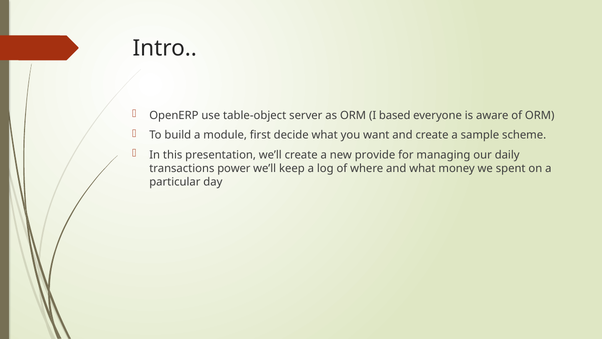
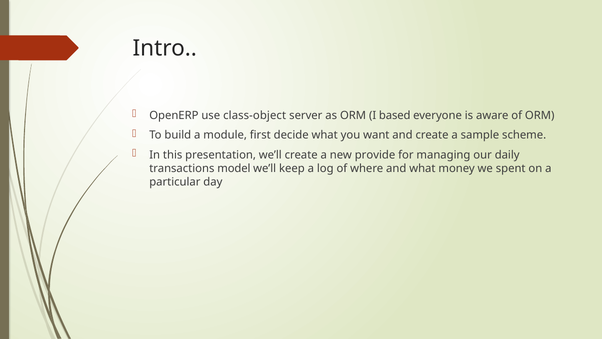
table-object: table-object -> class-object (255, 115)
power: power -> model (234, 168)
